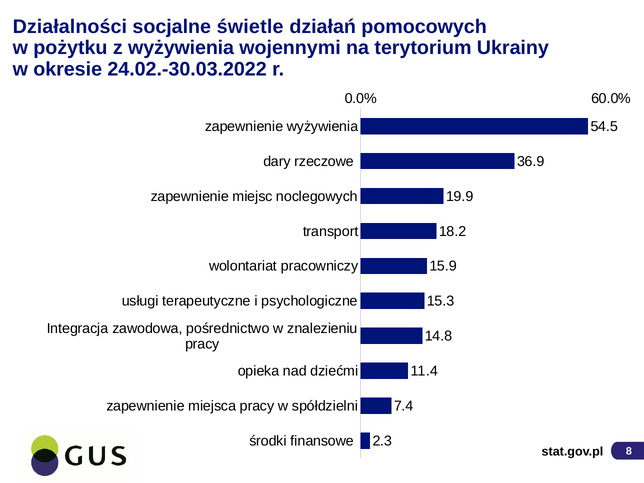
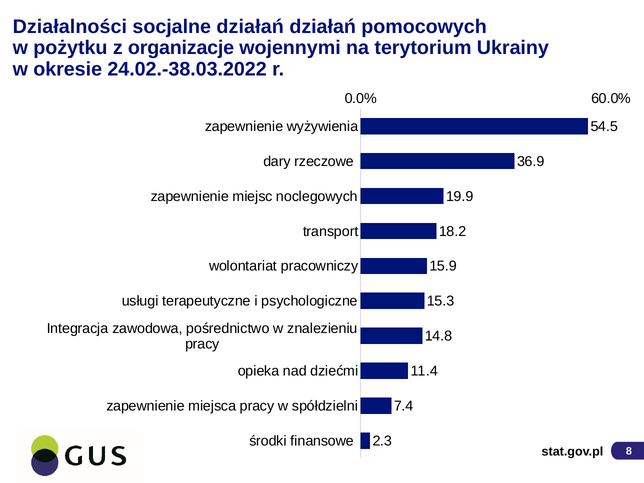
socjalne świetle: świetle -> działań (250, 27)
z wyżywienia: wyżywienia -> organizacje (181, 48)
24.02.-30.03.2022: 24.02.-30.03.2022 -> 24.02.-38.03.2022 (187, 69)
